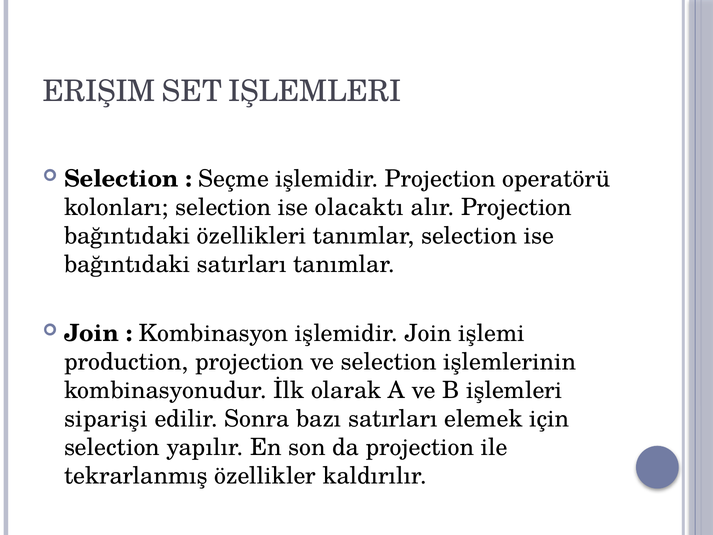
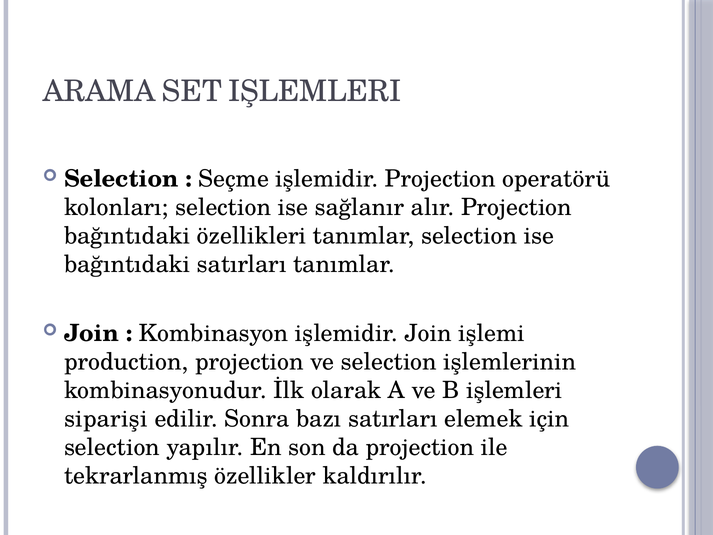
ERIŞIM: ERIŞIM -> ARAMA (99, 91)
olacaktı: olacaktı -> sağlanır (360, 207)
